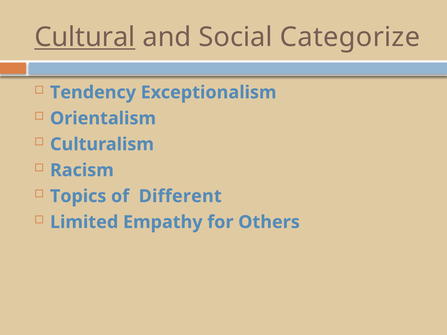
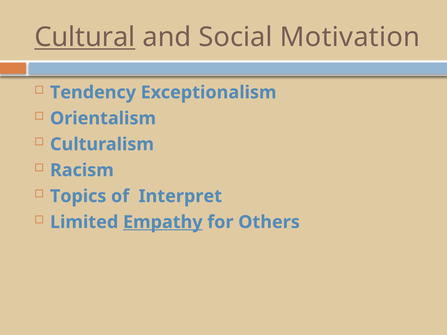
Categorize: Categorize -> Motivation (350, 37)
Different: Different -> Interpret (180, 196)
Empathy underline: none -> present (163, 222)
